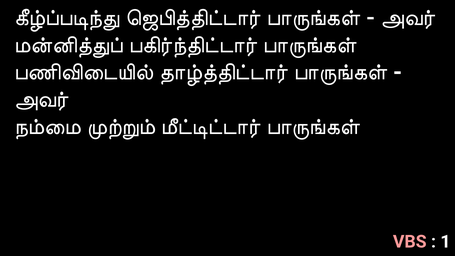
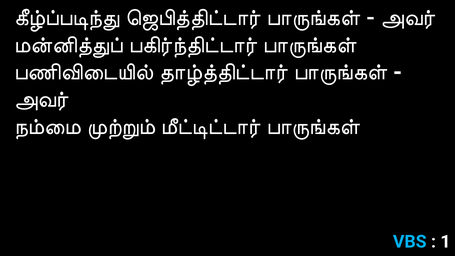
VBS colour: pink -> light blue (410, 242)
